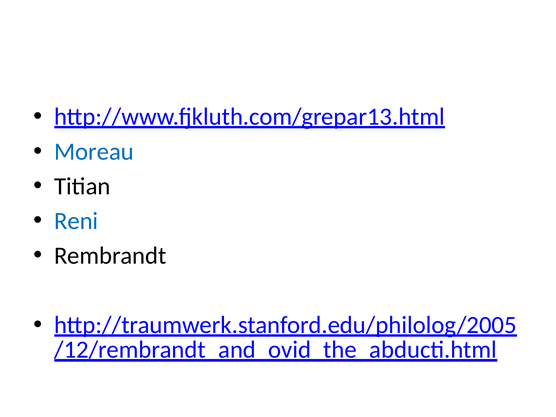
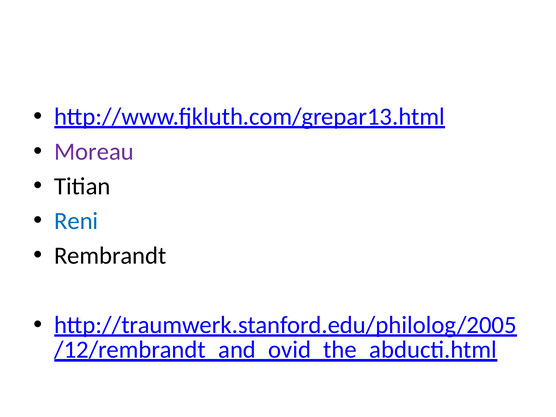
Moreau colour: blue -> purple (94, 152)
